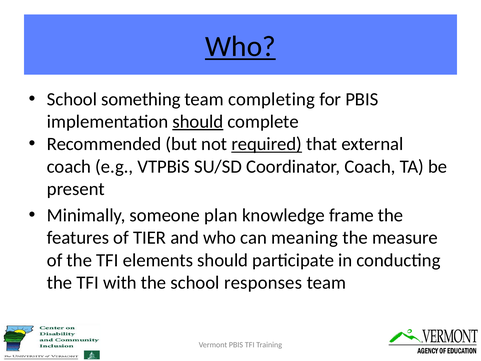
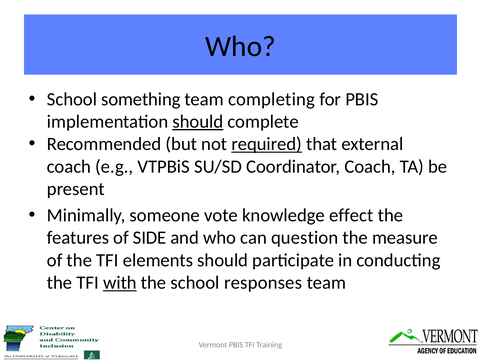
Who underline: present -> none (240, 47)
plan: plan -> vote (221, 215)
frame: frame -> effect (351, 215)
TIER: TIER -> SIDE (150, 238)
meaning: meaning -> question (305, 238)
with underline: none -> present (120, 283)
